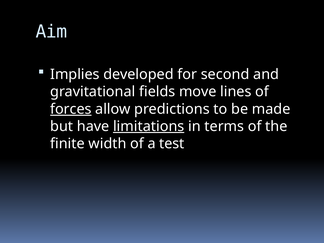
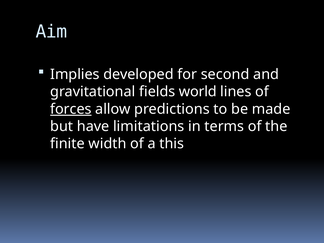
move: move -> world (198, 92)
limitations underline: present -> none (149, 126)
test: test -> this (172, 144)
